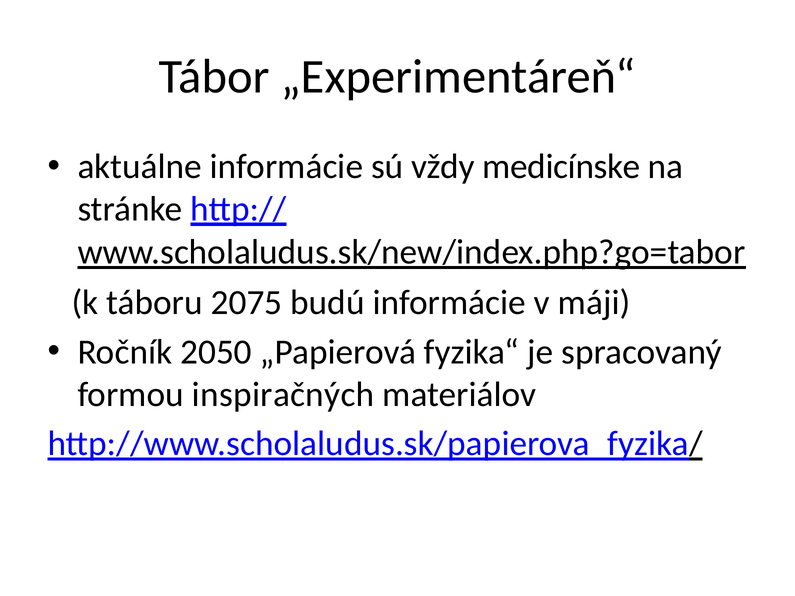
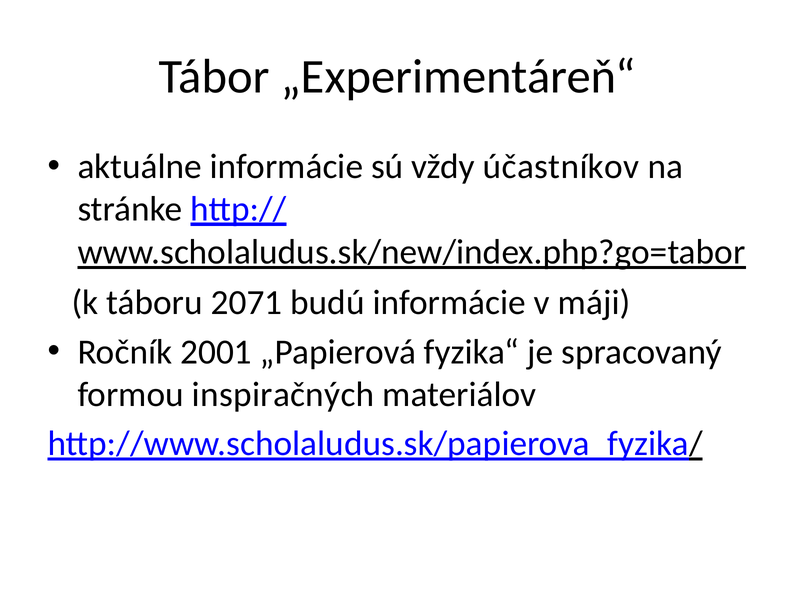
medicínske: medicínske -> účastníkov (561, 167)
2075: 2075 -> 2071 (247, 303)
2050: 2050 -> 2001 (216, 352)
